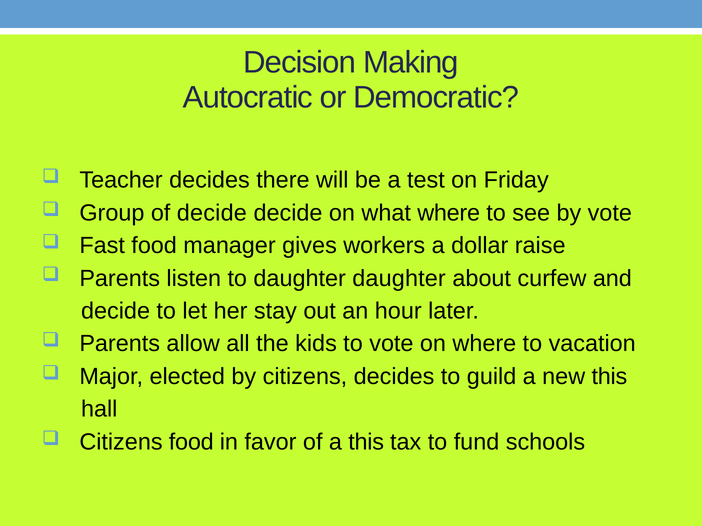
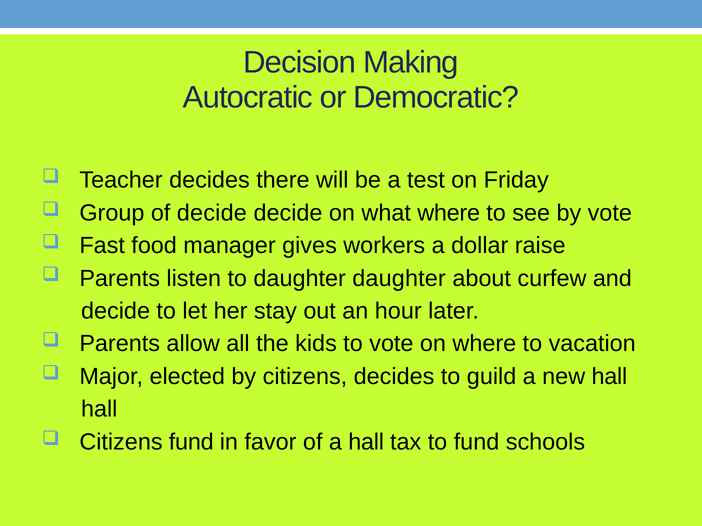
new this: this -> hall (609, 377)
Citizens food: food -> fund (191, 442)
a this: this -> hall (366, 442)
